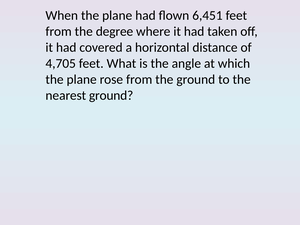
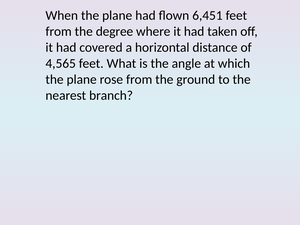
4,705: 4,705 -> 4,565 (61, 63)
nearest ground: ground -> branch (111, 95)
